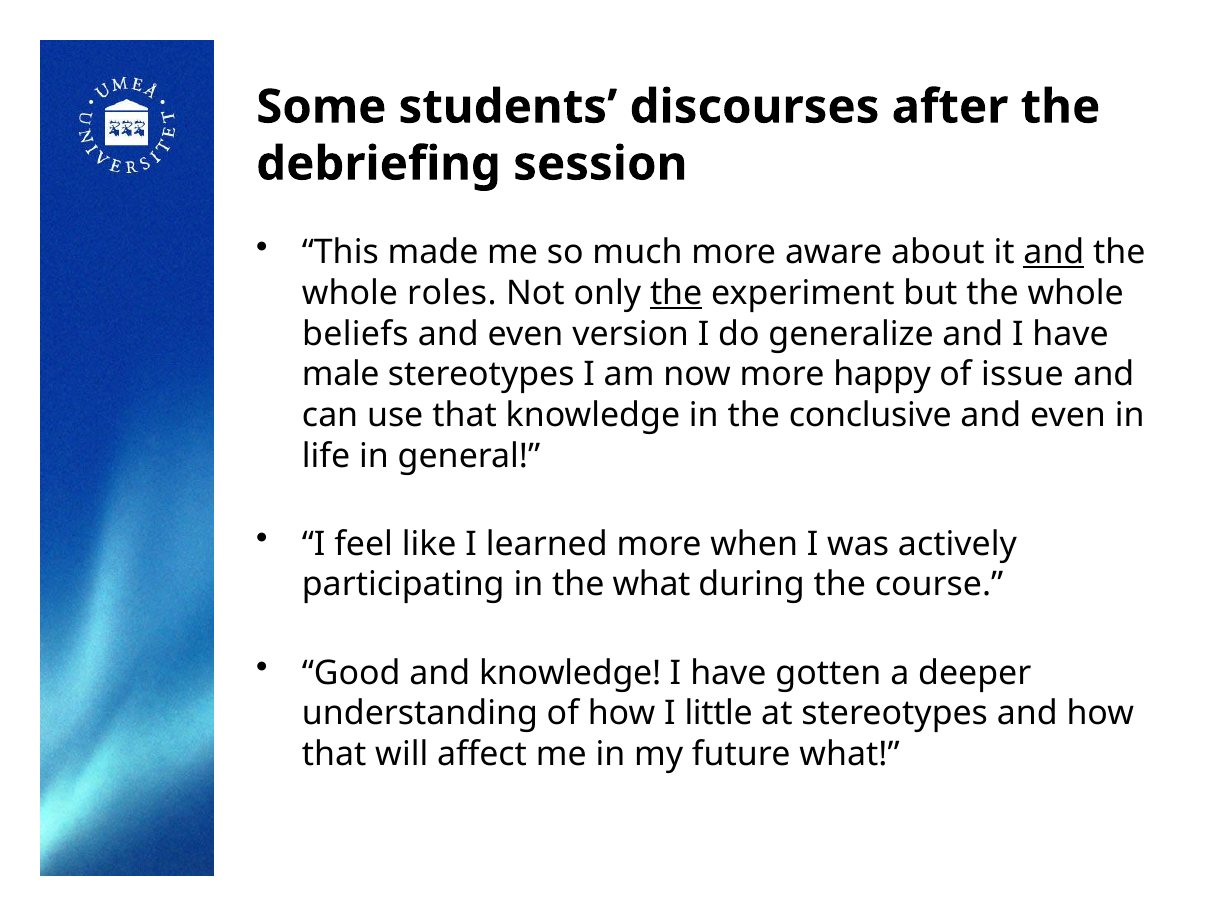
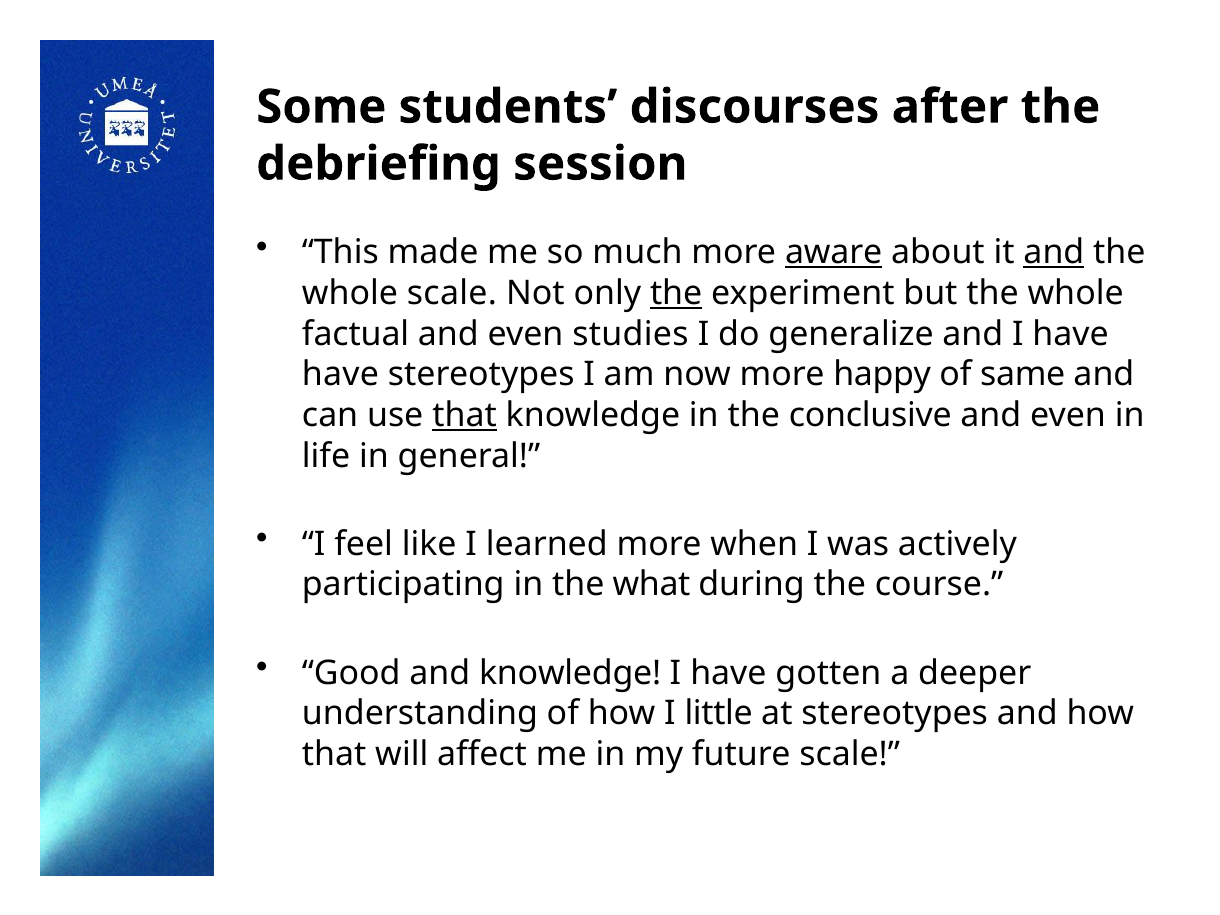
aware underline: none -> present (834, 253)
whole roles: roles -> scale (452, 293)
beliefs: beliefs -> factual (356, 334)
version: version -> studies (630, 334)
male: male -> have (340, 375)
issue: issue -> same (1023, 375)
that underline: none -> present (465, 415)
future what: what -> scale (850, 754)
